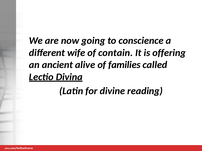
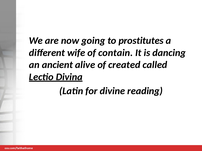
conscience: conscience -> prostitutes (141, 41)
offering: offering -> dancing (169, 53)
families: families -> created (124, 65)
